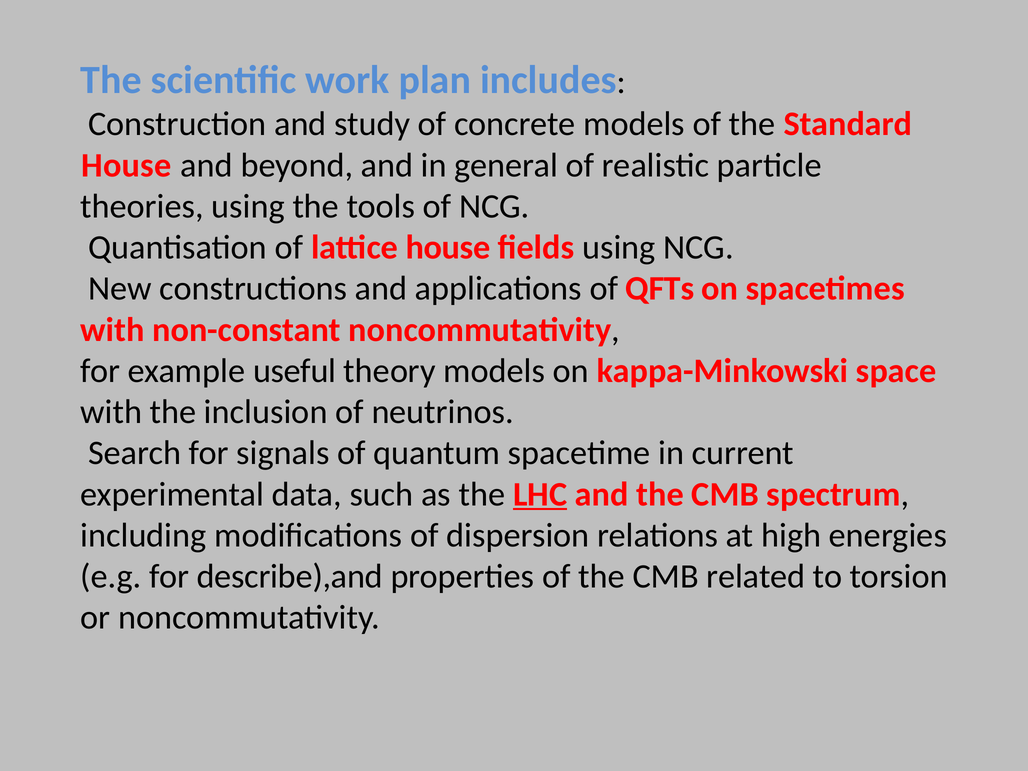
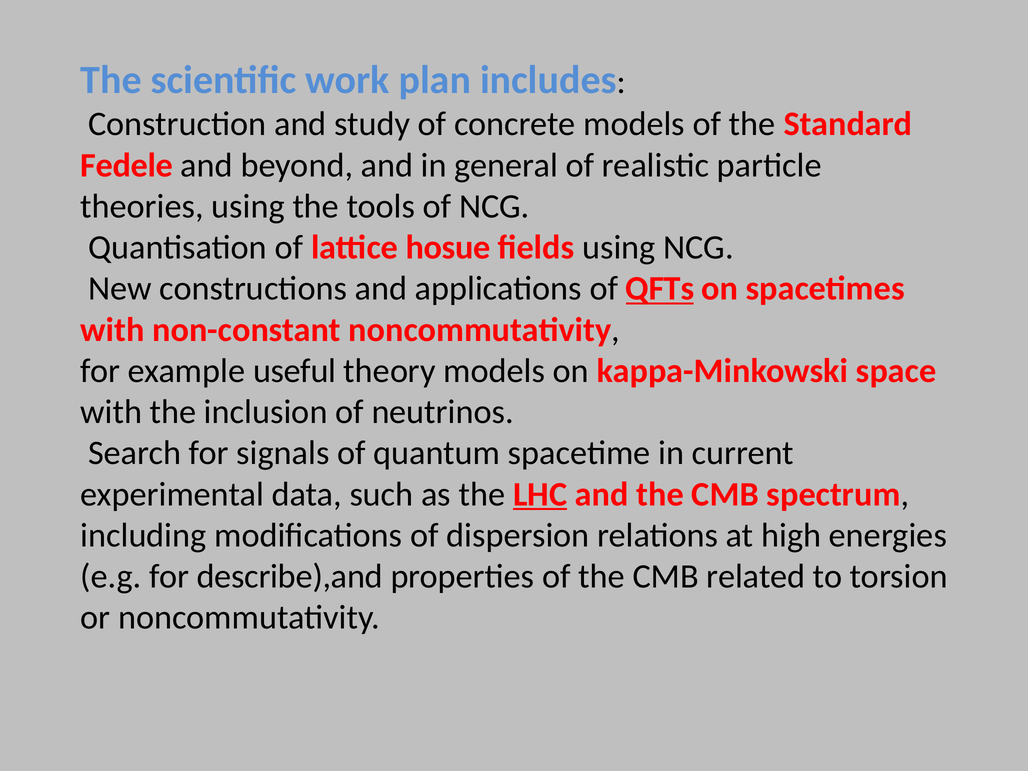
House: House -> Fedele (127, 165)
lattice house: house -> hosue (448, 247)
QFTs underline: none -> present (660, 289)
